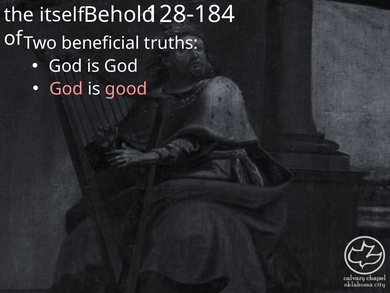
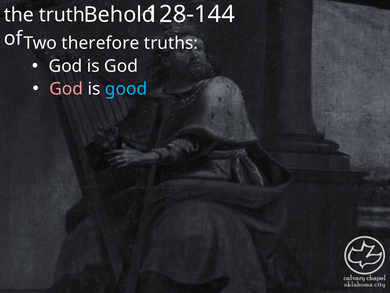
128-184: 128-184 -> 128-144 (190, 14)
itself: itself -> truth (62, 15)
beneficial: beneficial -> therefore (100, 43)
good colour: pink -> light blue (126, 89)
